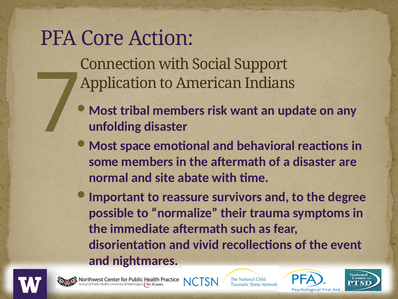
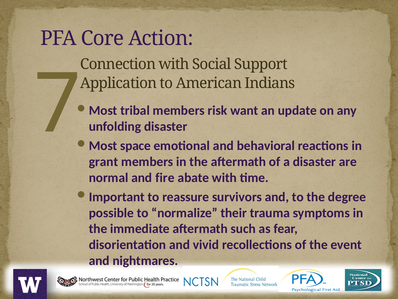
some: some -> grant (104, 161)
site: site -> fire (165, 177)
